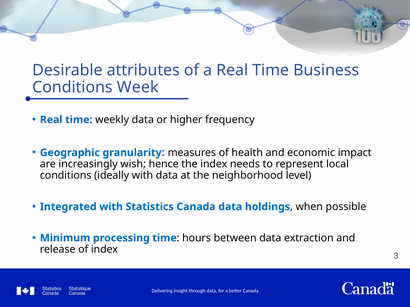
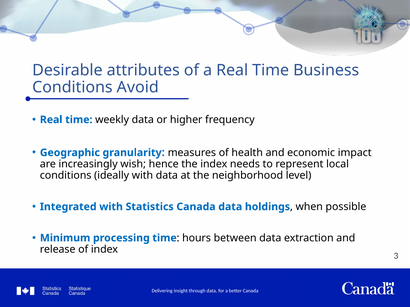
Week: Week -> Avoid (138, 87)
